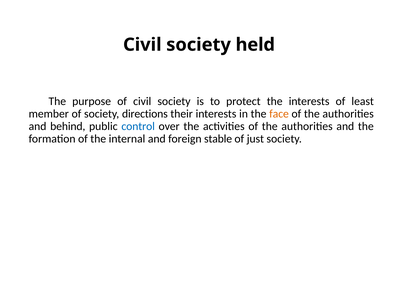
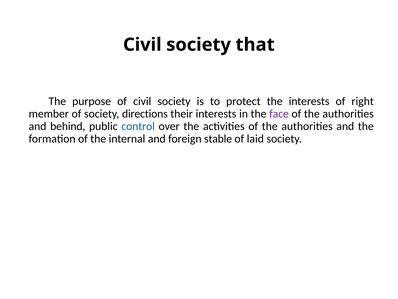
held: held -> that (255, 45)
least: least -> right (363, 101)
face colour: orange -> purple (279, 114)
just: just -> laid (255, 139)
